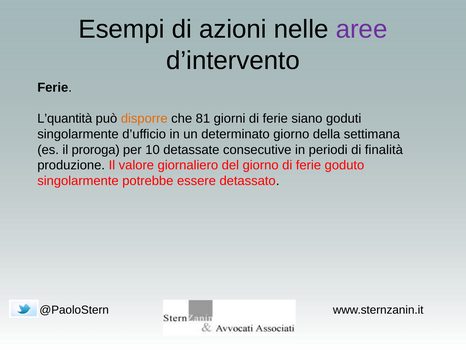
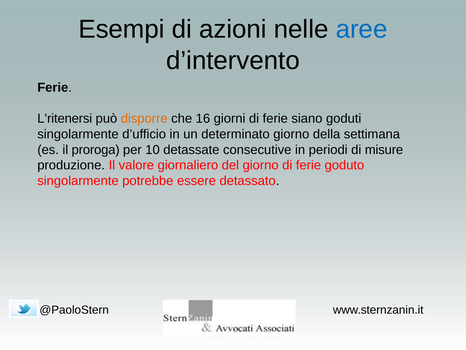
aree colour: purple -> blue (362, 29)
L’quantità: L’quantità -> L’ritenersi (65, 118)
81: 81 -> 16 (203, 118)
finalità: finalità -> misure (384, 150)
